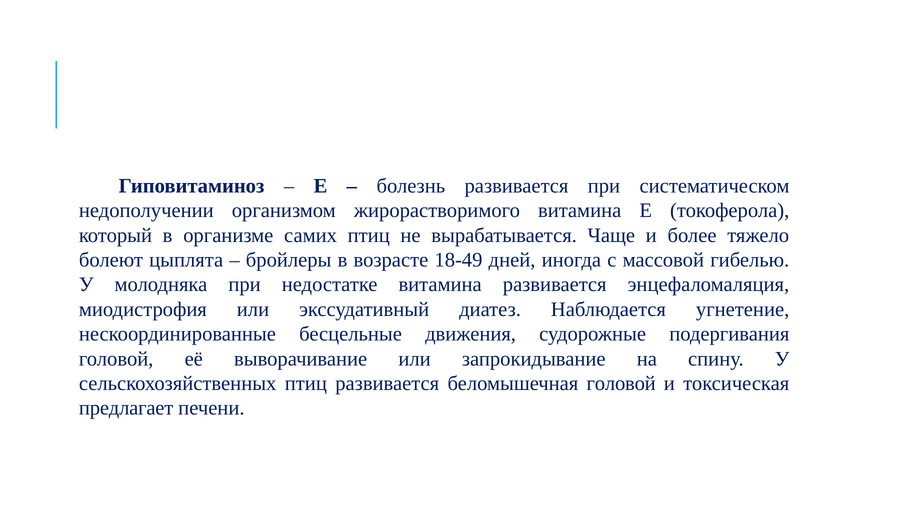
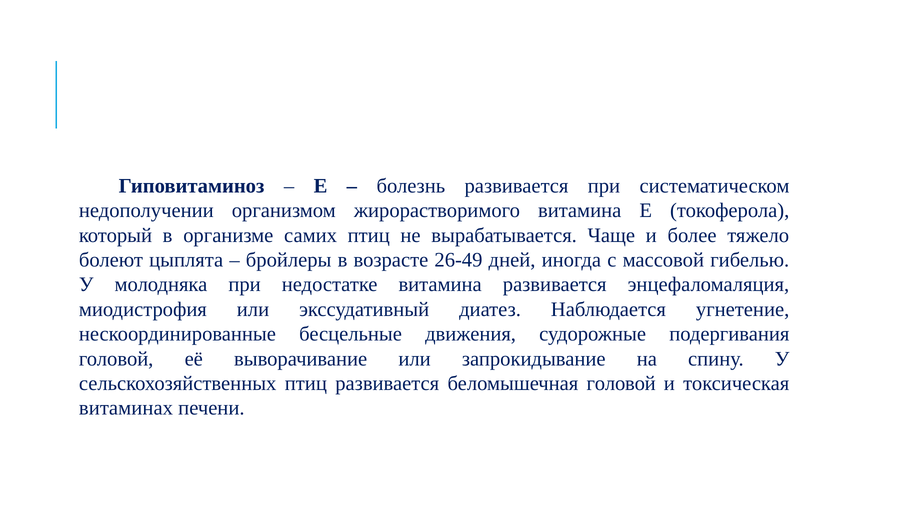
18-49: 18-49 -> 26-49 (458, 260)
предлагает: предлагает -> витаминах (126, 408)
